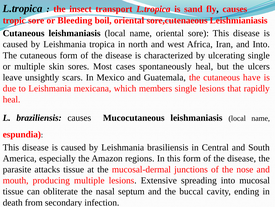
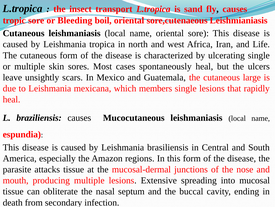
and Into: Into -> Life (261, 44)
have: have -> large (252, 77)
